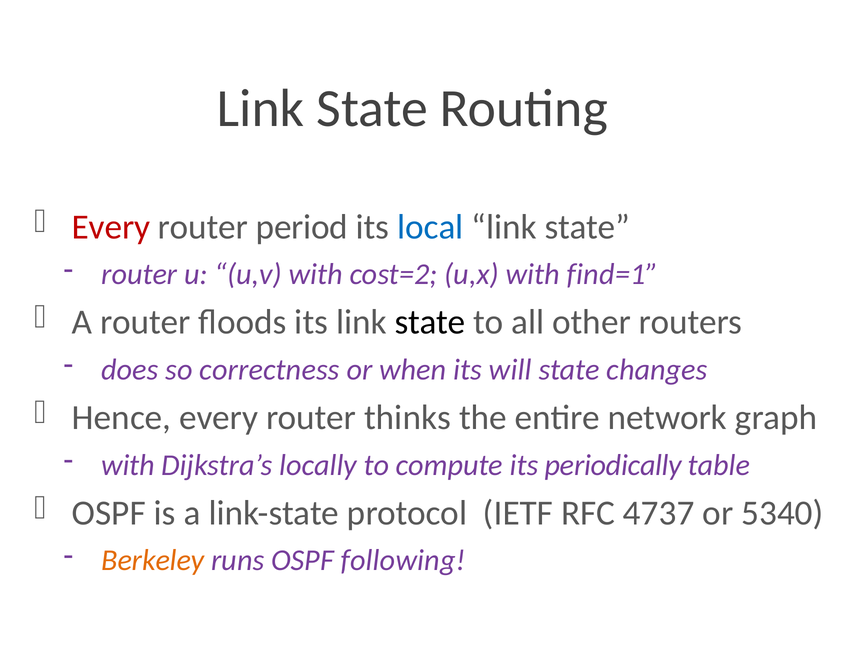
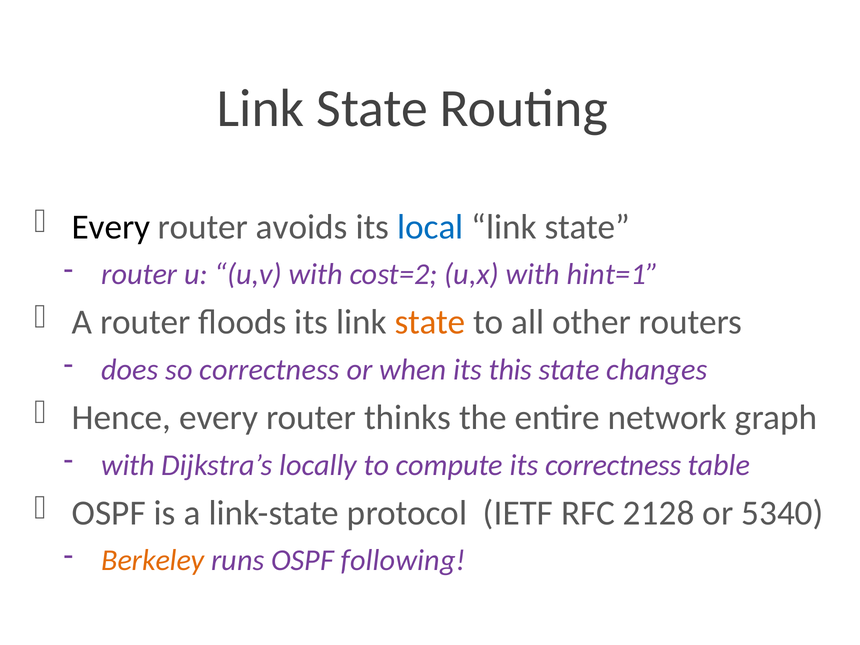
Every colour: red -> black (111, 227)
period: period -> avoids (302, 227)
find=1: find=1 -> hint=1 (613, 274)
state colour: black -> orange (430, 322)
will: will -> this (511, 370)
its periodically: periodically -> correctness (613, 465)
4737: 4737 -> 2128 (659, 513)
